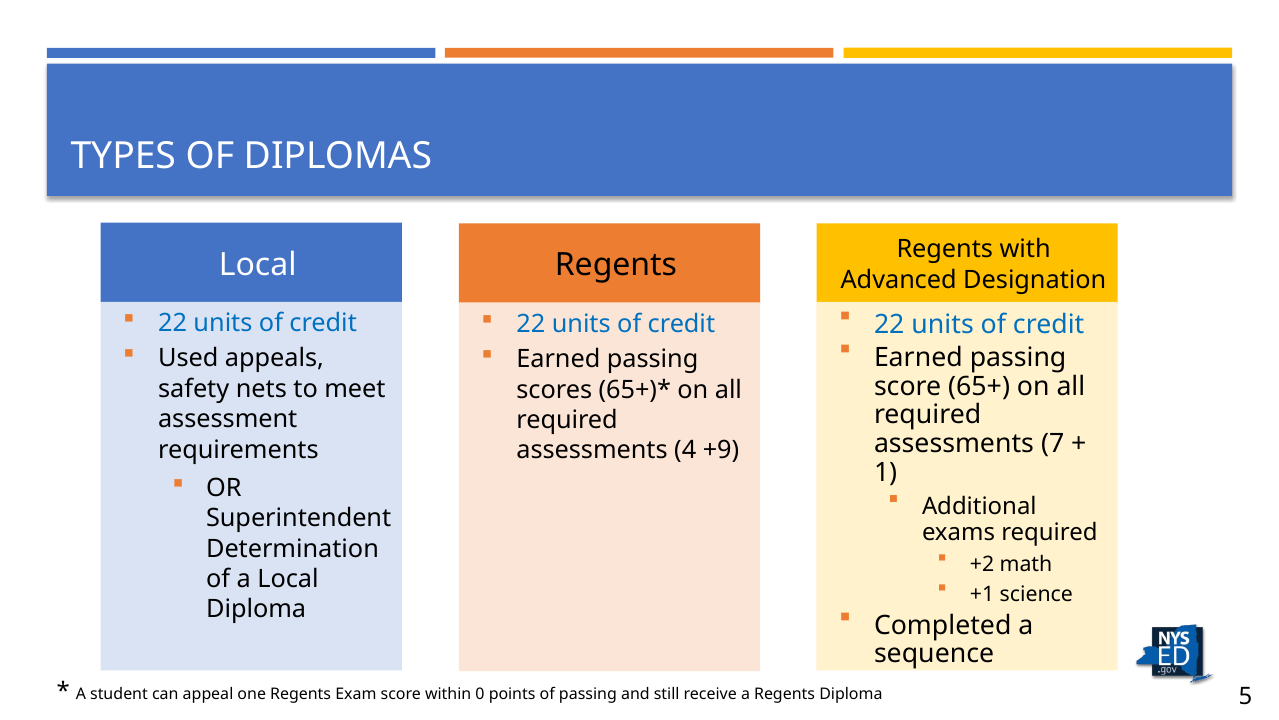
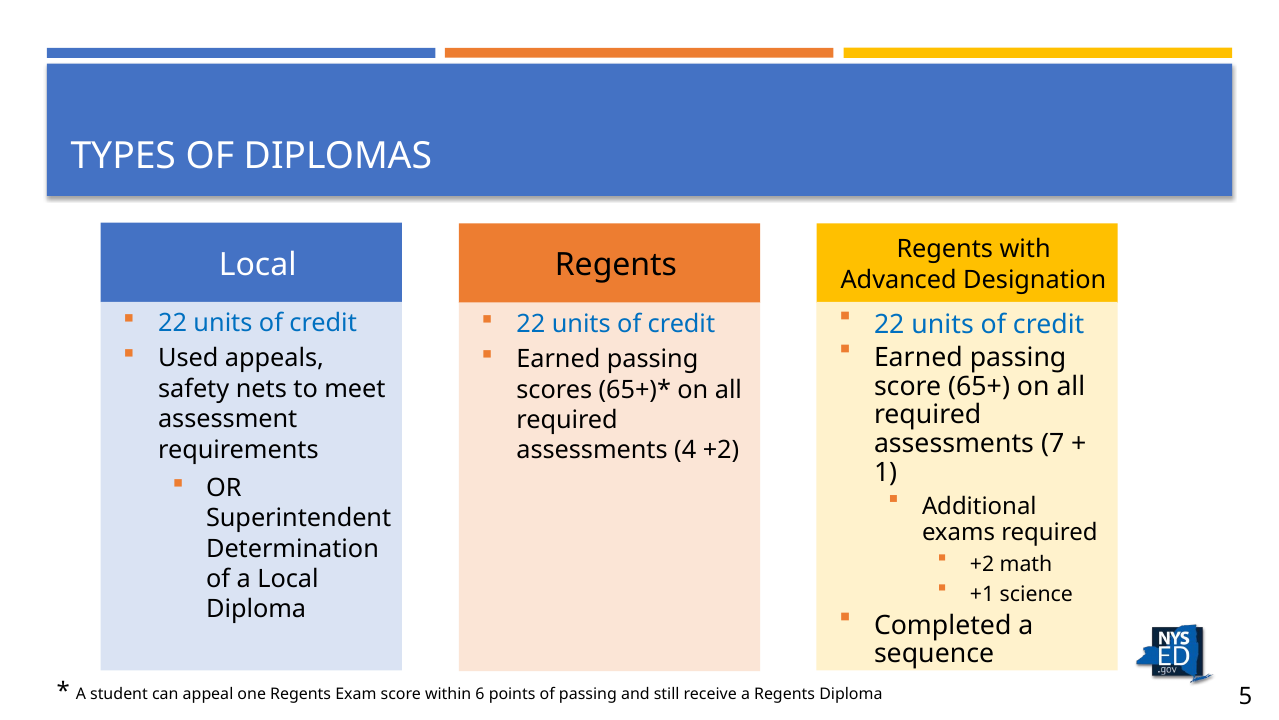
4 +9: +9 -> +2 (721, 450)
0: 0 -> 6 (480, 693)
